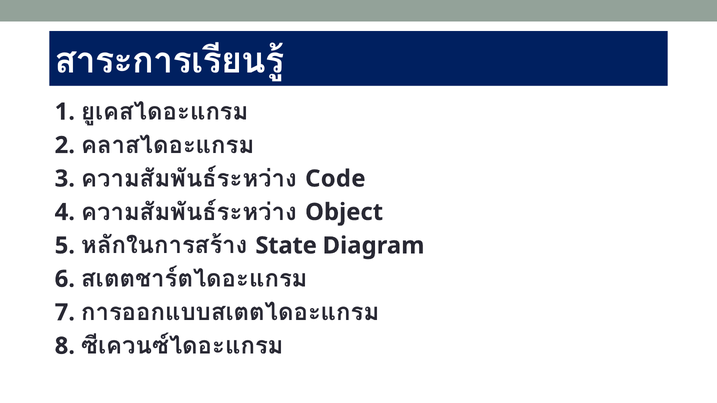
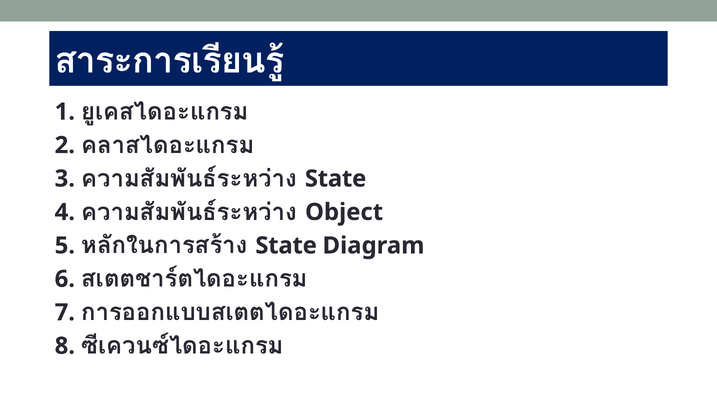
Code: Code -> State (336, 179)
